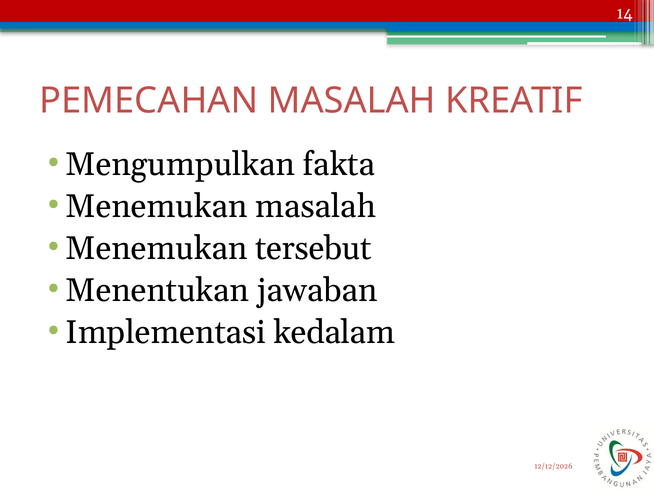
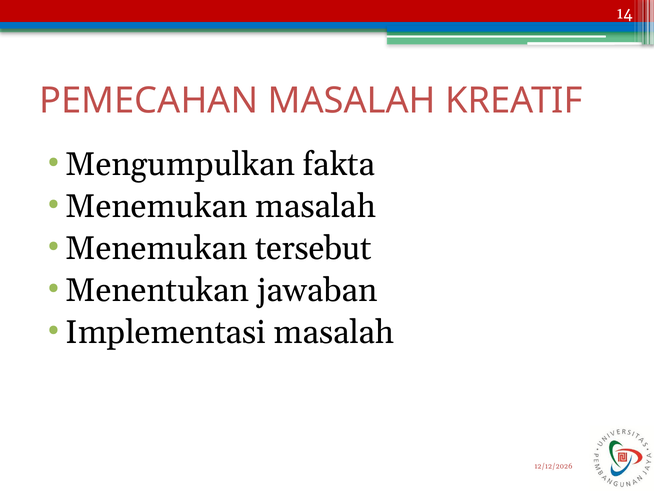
Implementasi kedalam: kedalam -> masalah (334, 332)
